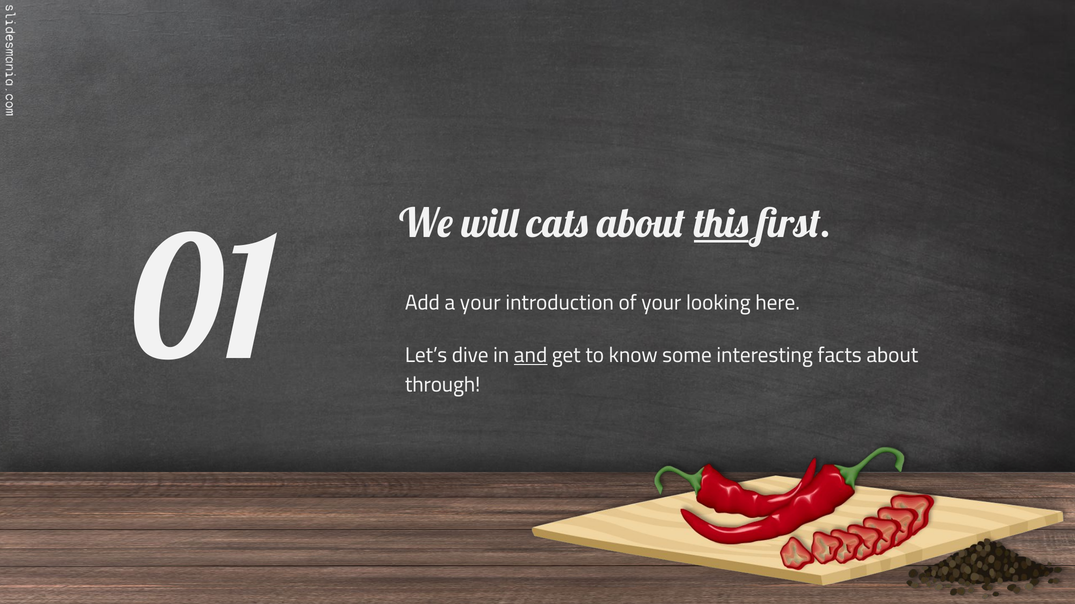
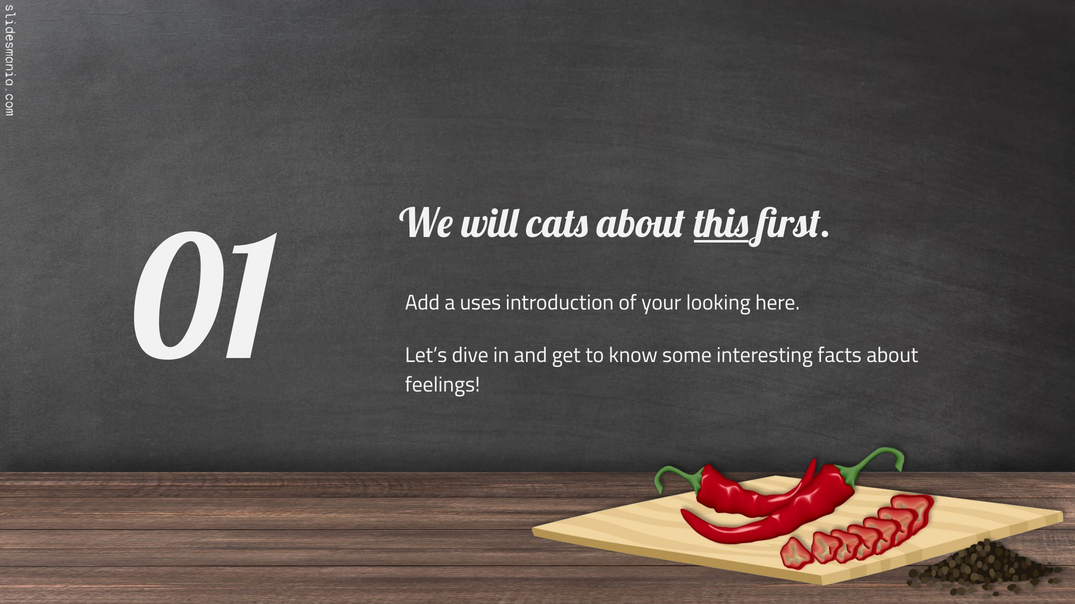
a your: your -> uses (480, 303)
and underline: present -> none (531, 356)
through: through -> feelings (443, 385)
